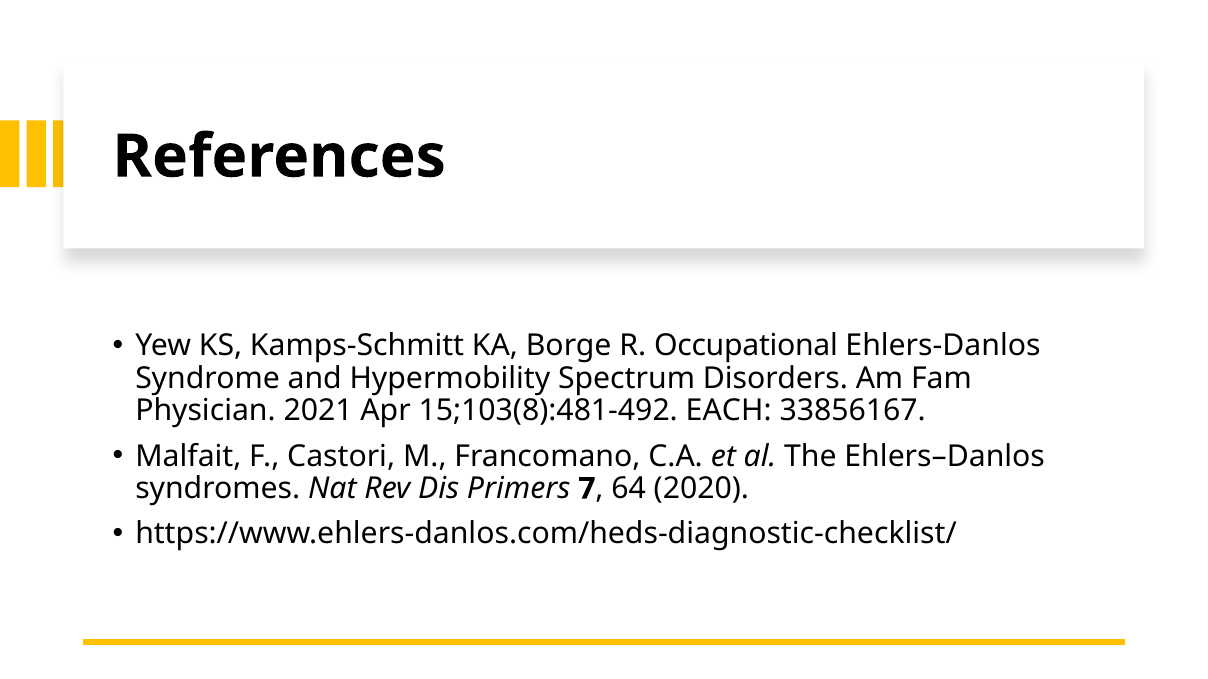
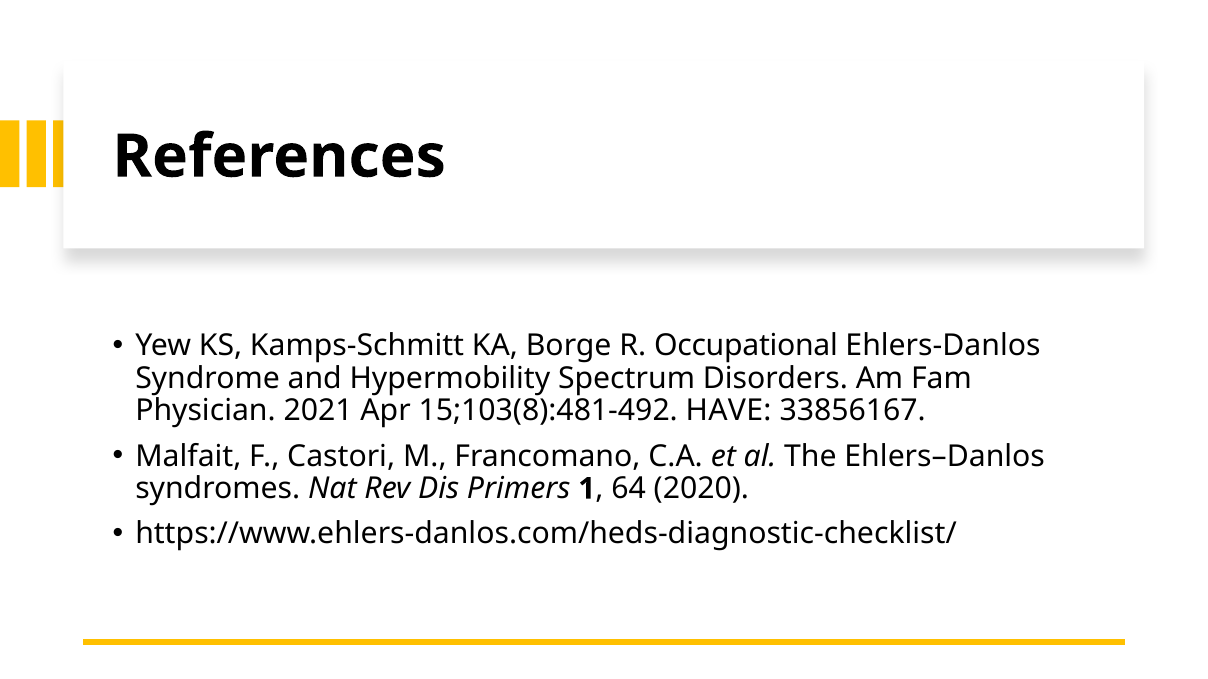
EACH: EACH -> HAVE (729, 411)
7: 7 -> 1 (587, 489)
